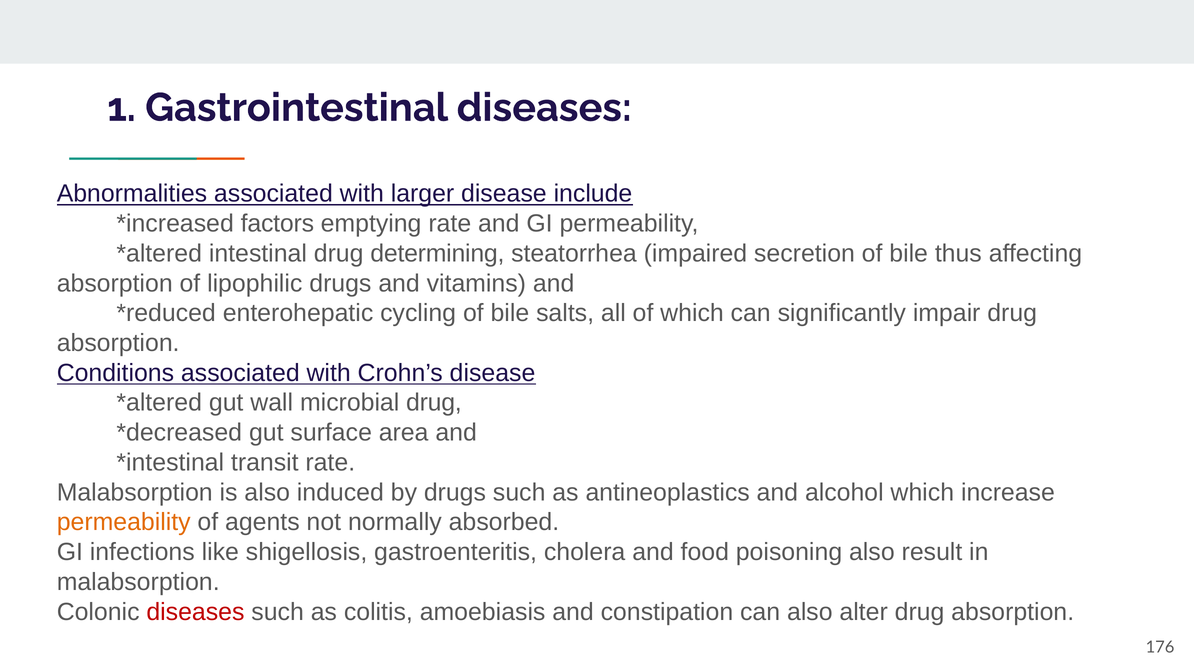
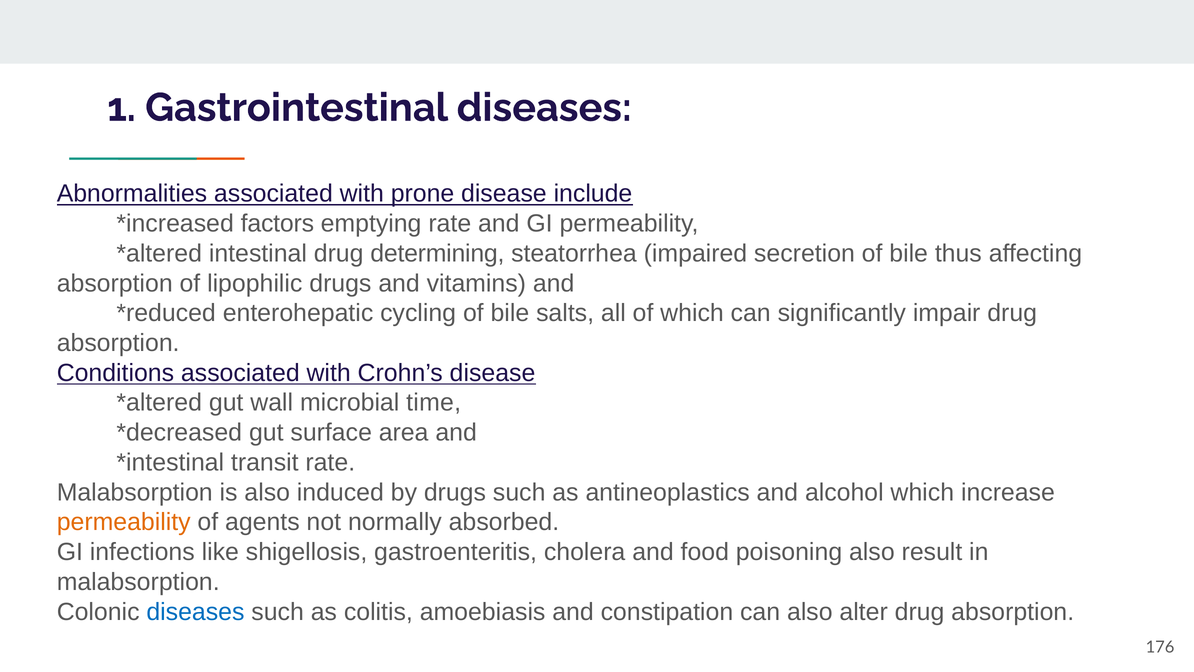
larger: larger -> prone (423, 194)
microbial drug: drug -> time (434, 403)
diseases colour: red -> blue (195, 611)
